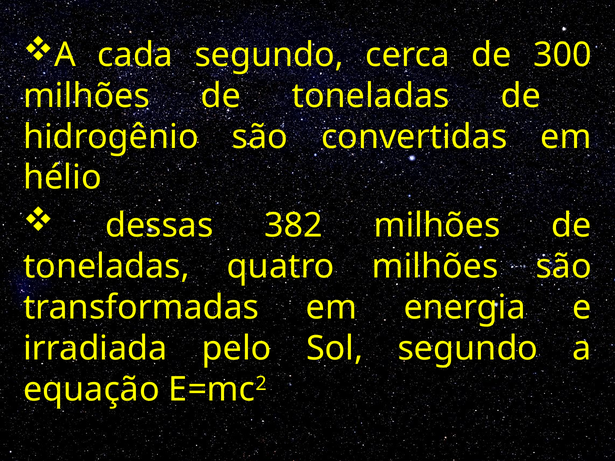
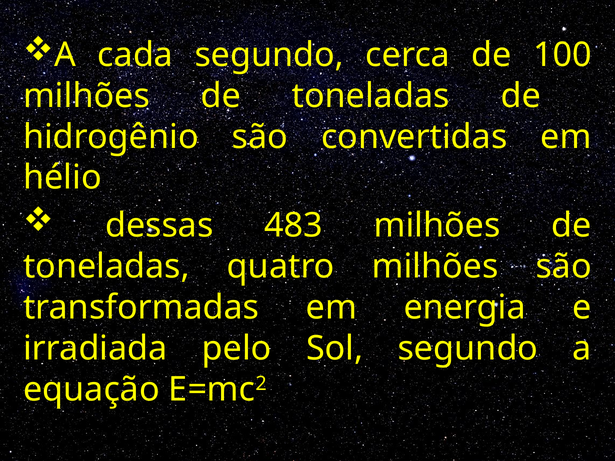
300: 300 -> 100 (562, 55)
382: 382 -> 483 (294, 226)
